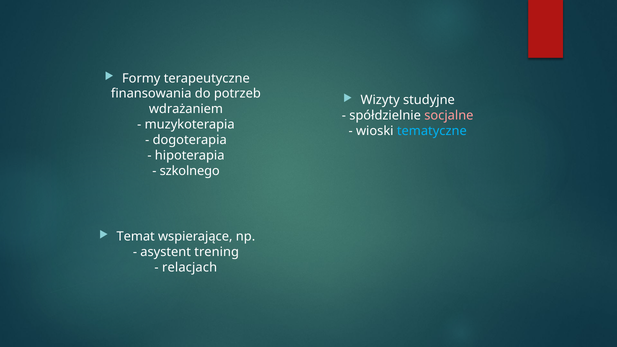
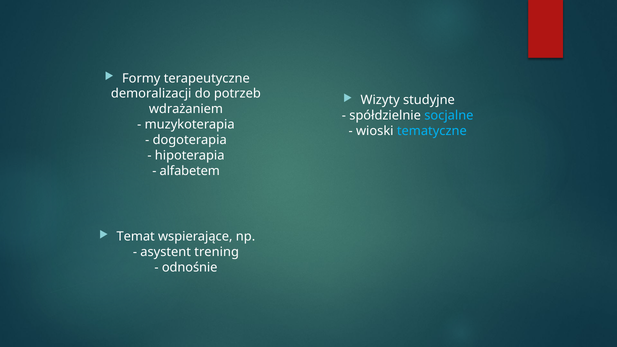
finansowania: finansowania -> demoralizacji (151, 94)
socjalne colour: pink -> light blue (449, 116)
szkolnego: szkolnego -> alfabetem (190, 171)
relacjach: relacjach -> odnośnie (190, 268)
